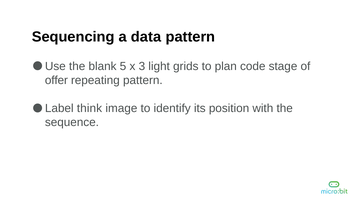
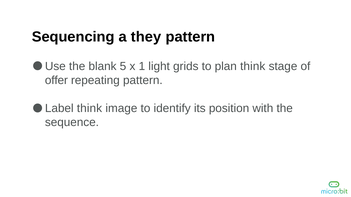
data: data -> they (146, 37)
3: 3 -> 1 (142, 66)
plan code: code -> think (253, 66)
